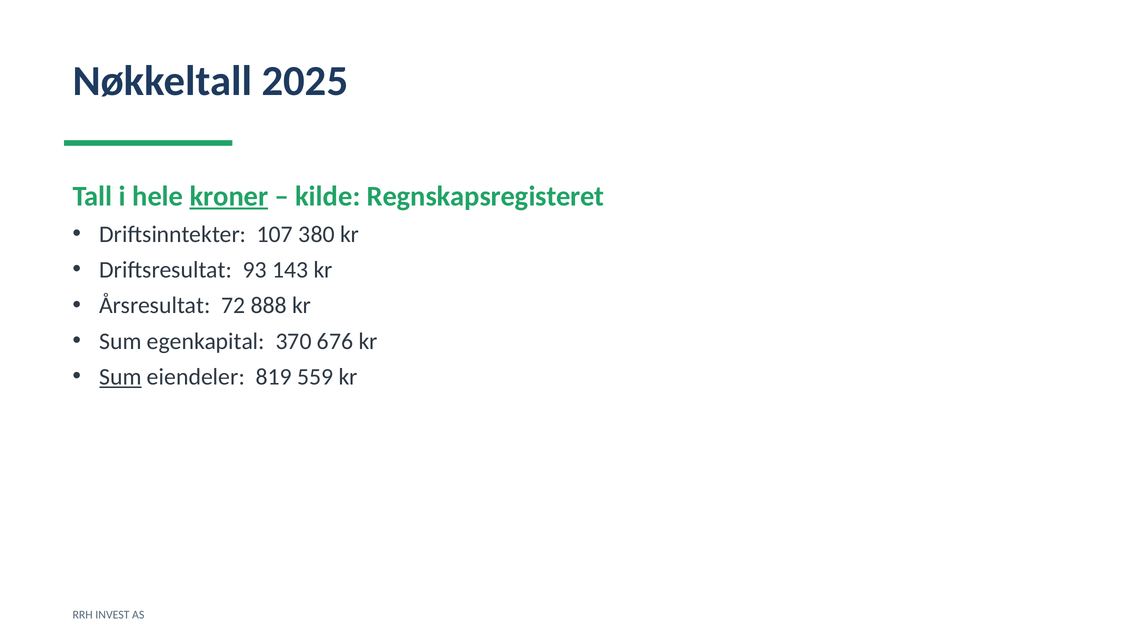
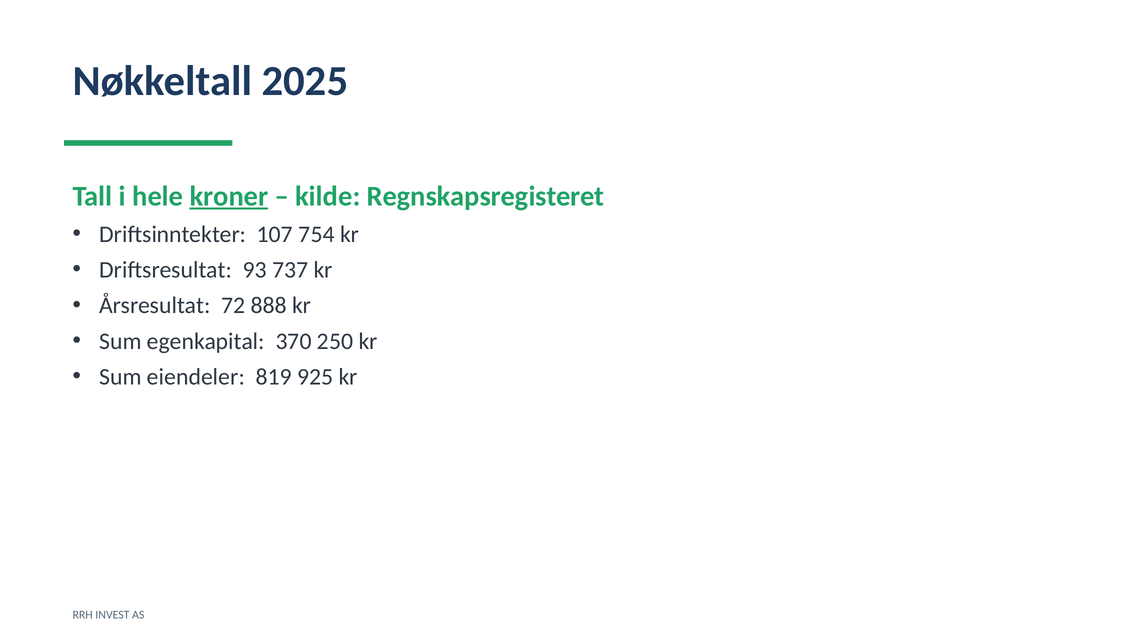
380: 380 -> 754 (317, 234)
143: 143 -> 737 (290, 270)
676: 676 -> 250 (335, 341)
Sum underline: present -> none (120, 377)
559: 559 -> 925 (315, 377)
